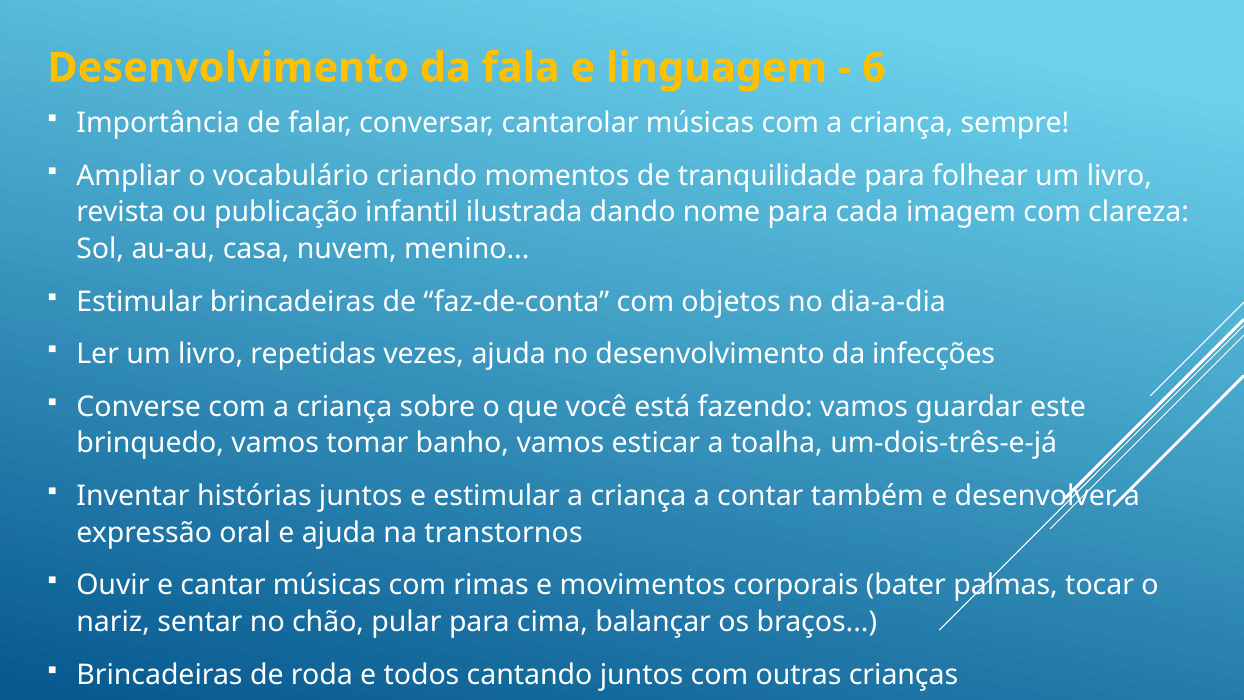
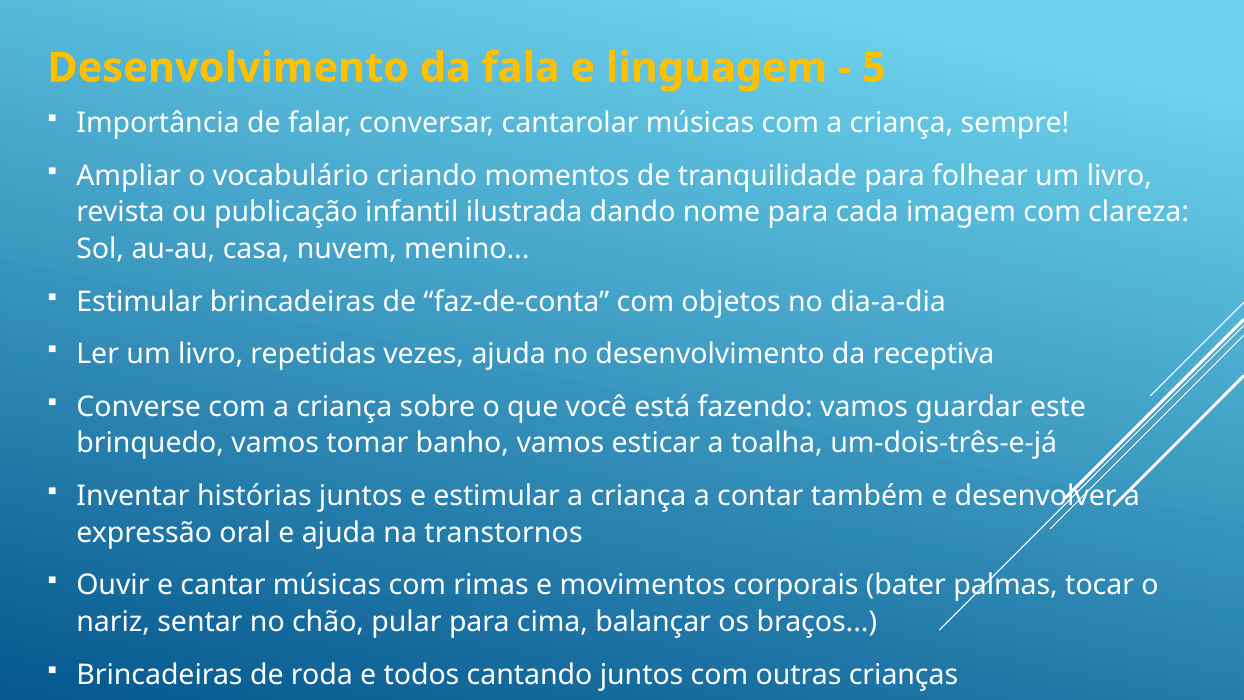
6: 6 -> 5 (874, 68)
infecções: infecções -> receptiva (934, 354)
